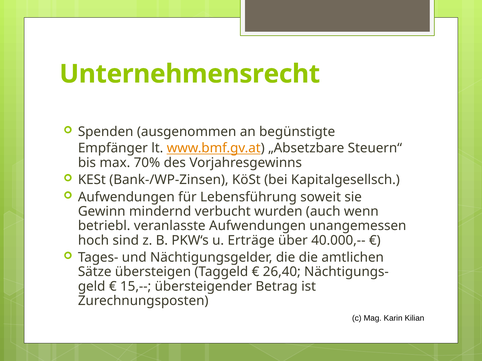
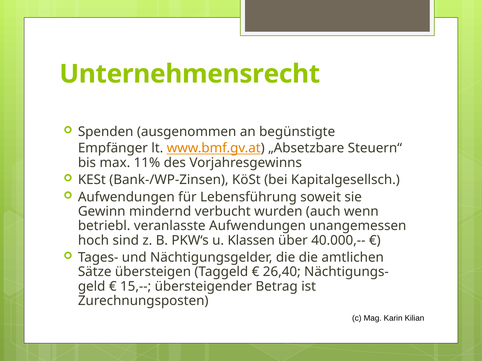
70%: 70% -> 11% (147, 163)
Erträge: Erträge -> Klassen (251, 241)
